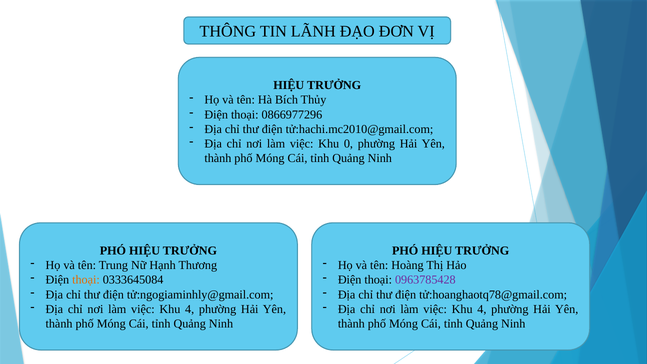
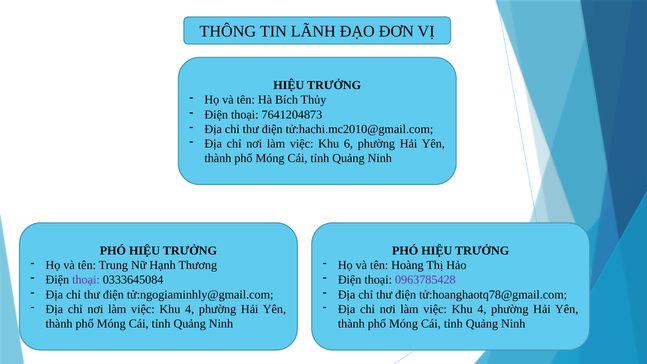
0866977296: 0866977296 -> 7641204873 (292, 114)
0: 0 -> 6 (348, 144)
thoại colour: orange -> purple (86, 280)
